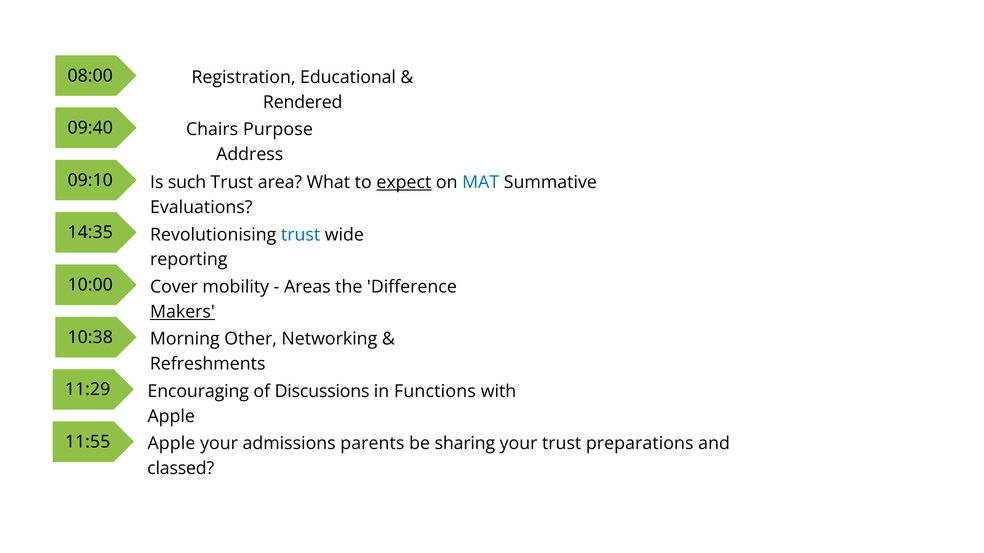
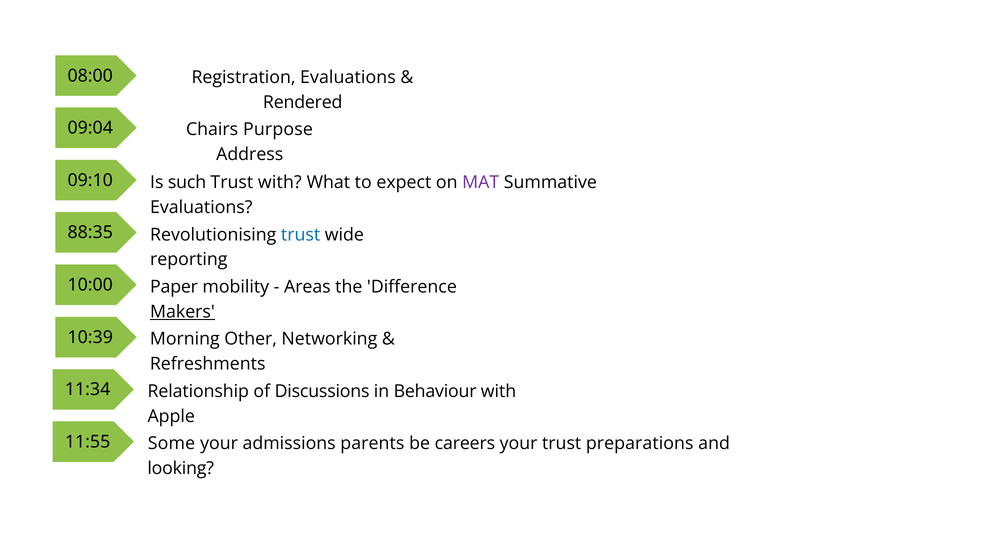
Registration Educational: Educational -> Evaluations (348, 78)
09:40: 09:40 -> 09:04 (90, 128)
Trust area: area -> with (280, 183)
expect underline: present -> none (404, 183)
MAT colour: blue -> purple (481, 183)
14:35: 14:35 -> 88:35 (90, 233)
Cover: Cover -> Paper (174, 287)
10:38: 10:38 -> 10:39 (90, 338)
11:29: 11:29 -> 11:34 (88, 390)
Encouraging: Encouraging -> Relationship (198, 392)
Functions: Functions -> Behaviour (435, 392)
Apple: Apple -> Some (171, 444)
sharing: sharing -> careers (465, 444)
classed: classed -> looking (181, 469)
